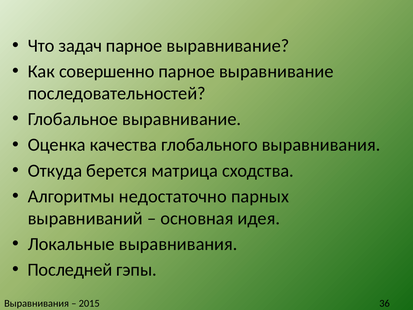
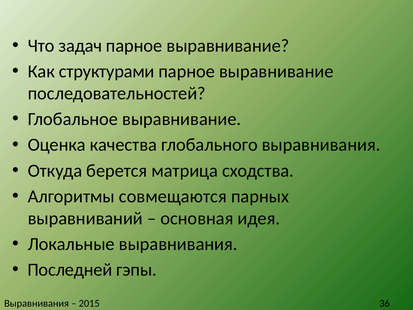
совершенно: совершенно -> структурами (107, 71)
недостаточно: недостаточно -> совмещаются (173, 196)
